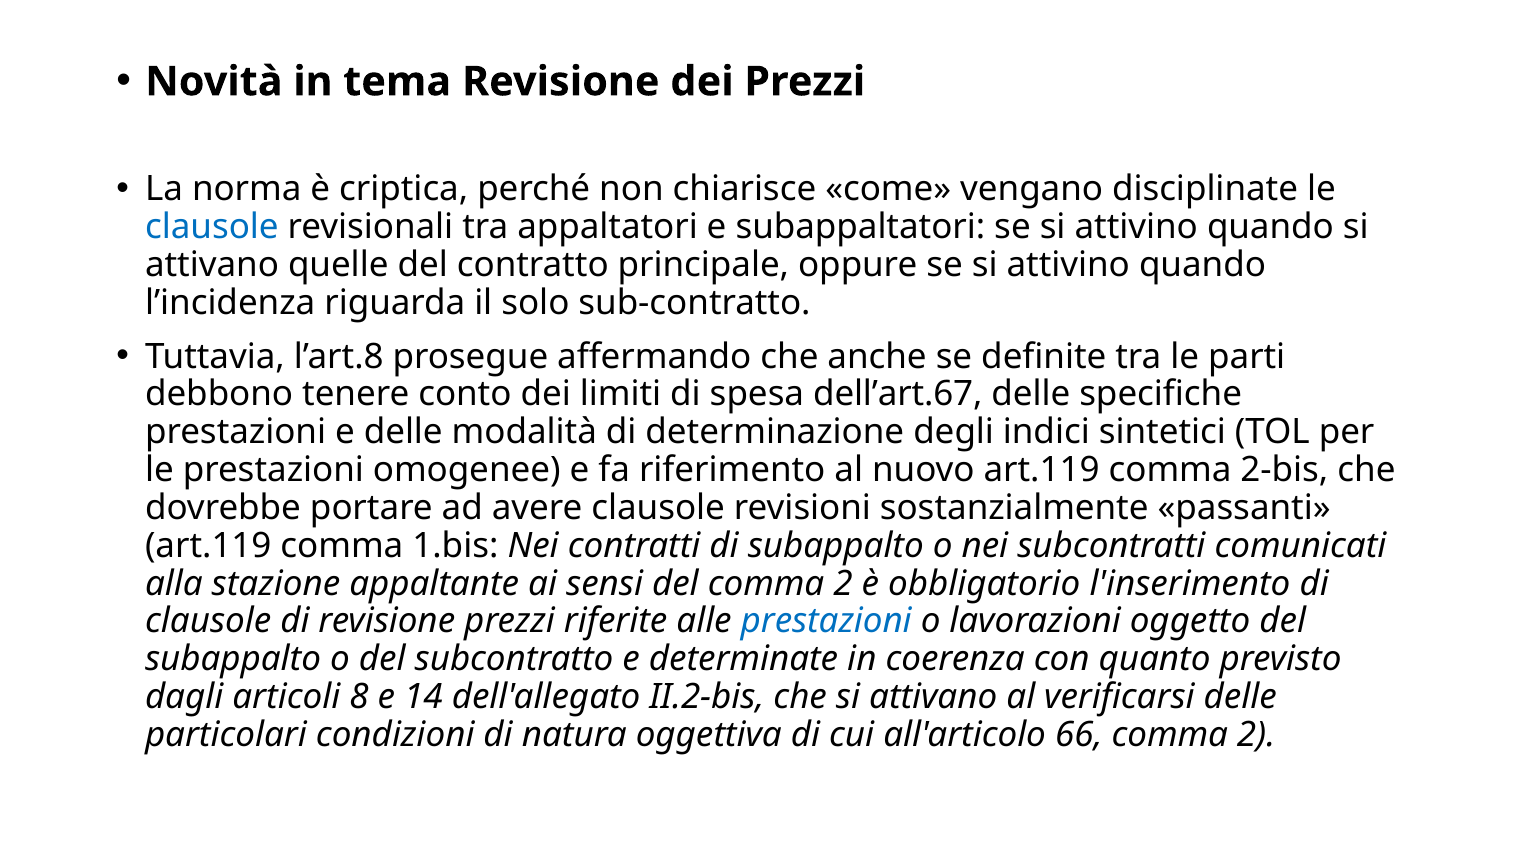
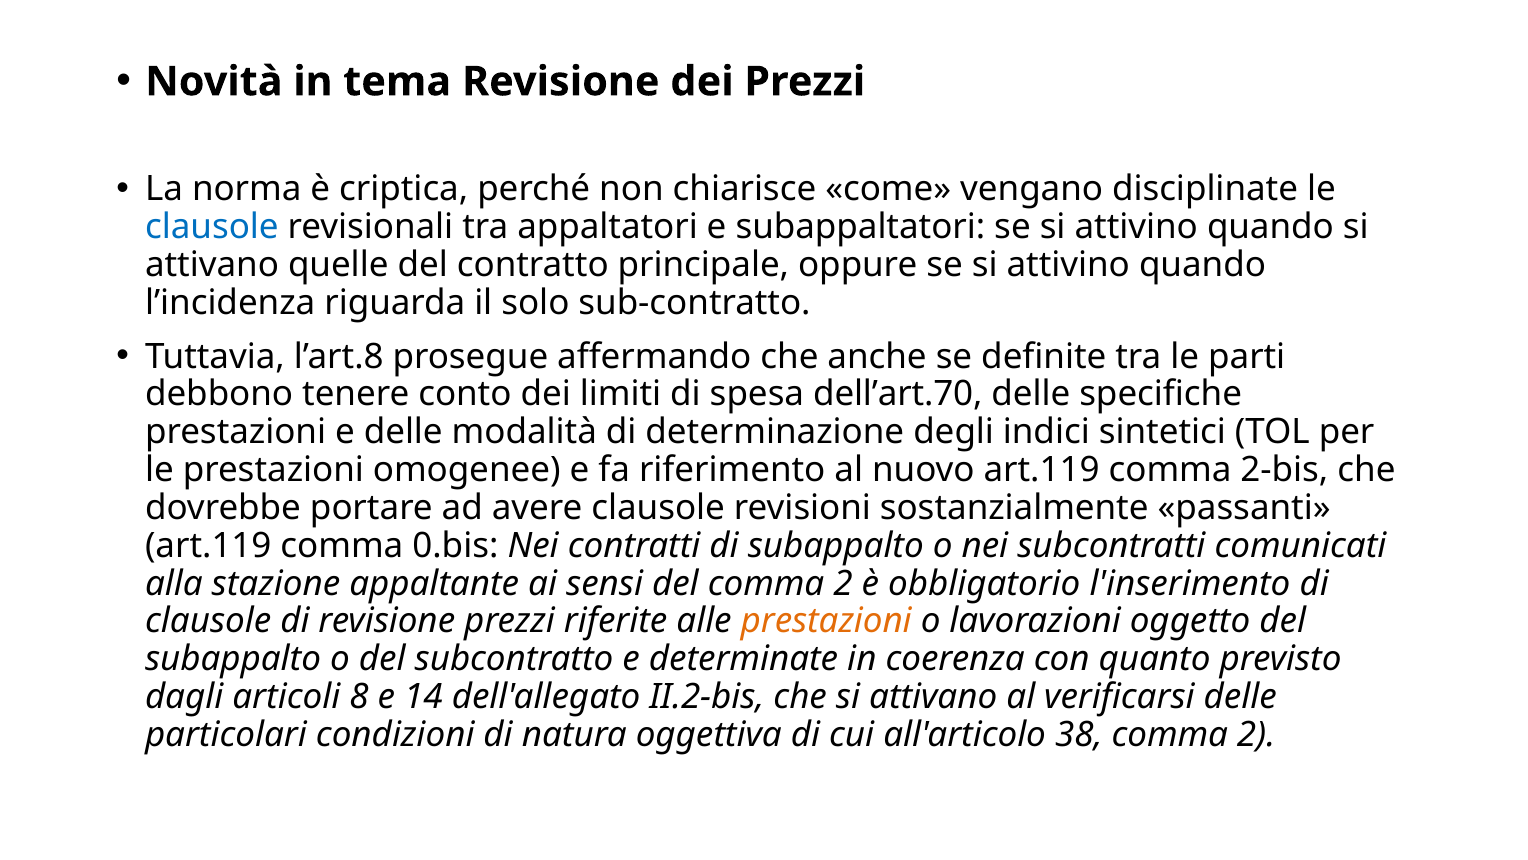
dell’art.67: dell’art.67 -> dell’art.70 (898, 394)
1.bis: 1.bis -> 0.bis (455, 545)
prestazioni colour: blue -> orange (826, 621)
66: 66 -> 38 (1079, 734)
